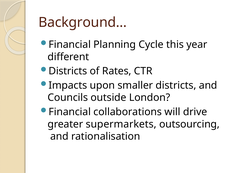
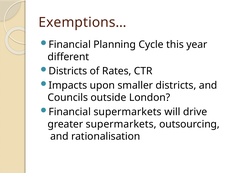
Background…: Background… -> Exemptions… (82, 22)
Financial collaborations: collaborations -> supermarkets (128, 112)
